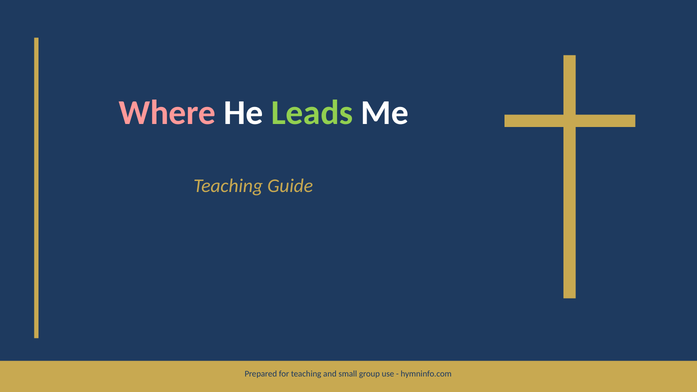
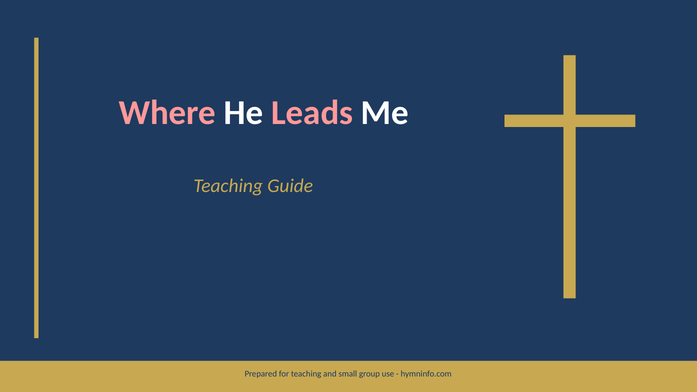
Leads colour: light green -> pink (312, 113)
